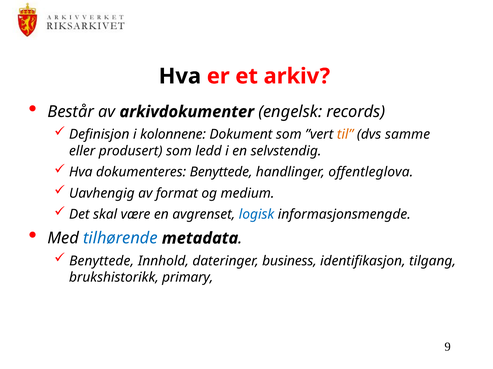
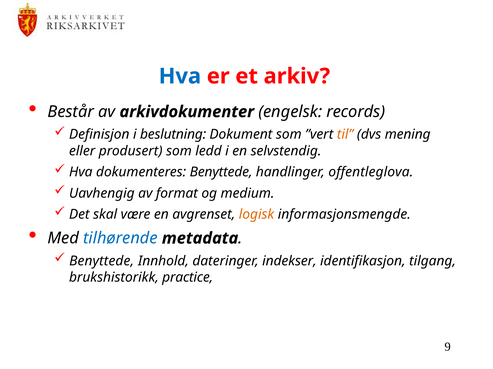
Hva colour: black -> blue (180, 76)
kolonnene: kolonnene -> beslutning (173, 135)
samme: samme -> mening (408, 135)
logisk colour: blue -> orange (257, 215)
business: business -> indekser (289, 261)
primary: primary -> practice (188, 278)
